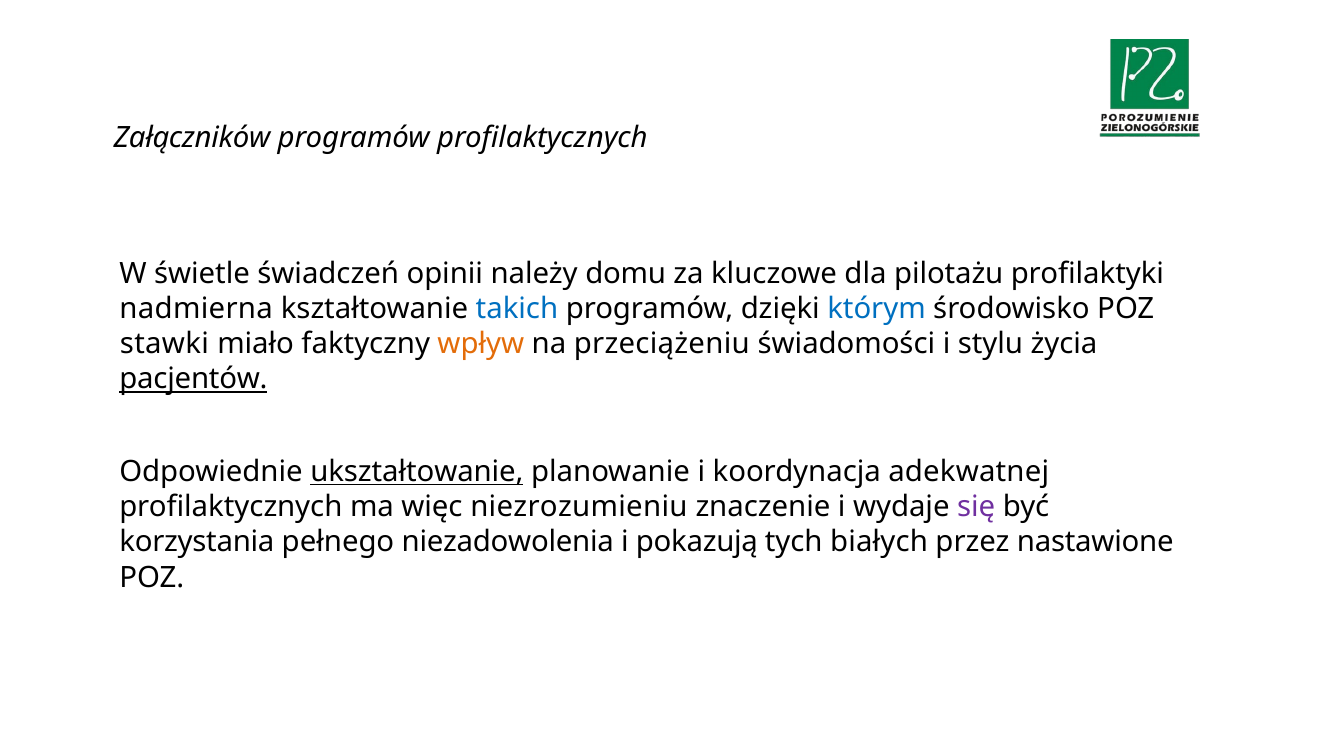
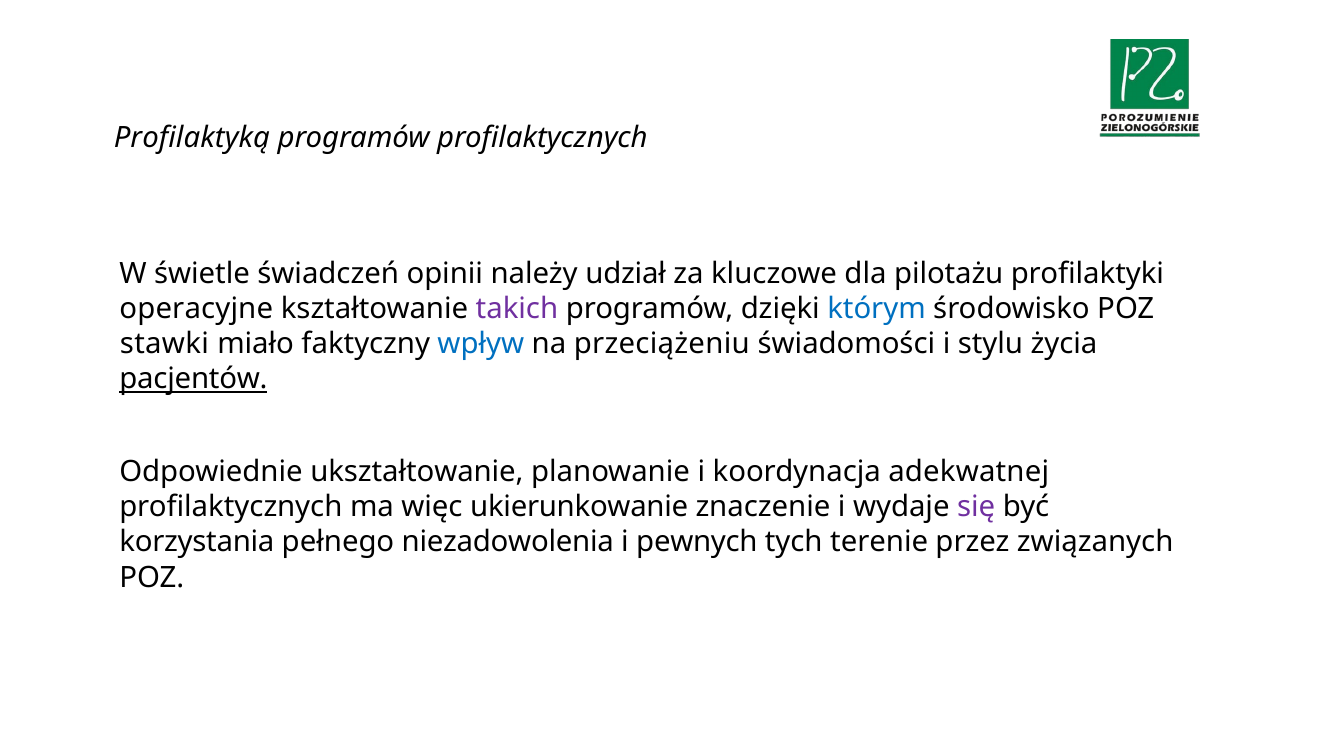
Załączników: Załączników -> Profilaktyką (192, 138)
domu: domu -> udział (626, 274)
nadmierna: nadmierna -> operacyjne (196, 309)
takich colour: blue -> purple (517, 309)
wpływ colour: orange -> blue (481, 344)
ukształtowanie underline: present -> none (417, 472)
niezrozumieniu: niezrozumieniu -> ukierunkowanie (579, 507)
pokazują: pokazują -> pewnych (697, 542)
białych: białych -> terenie (879, 542)
nastawione: nastawione -> związanych (1095, 542)
